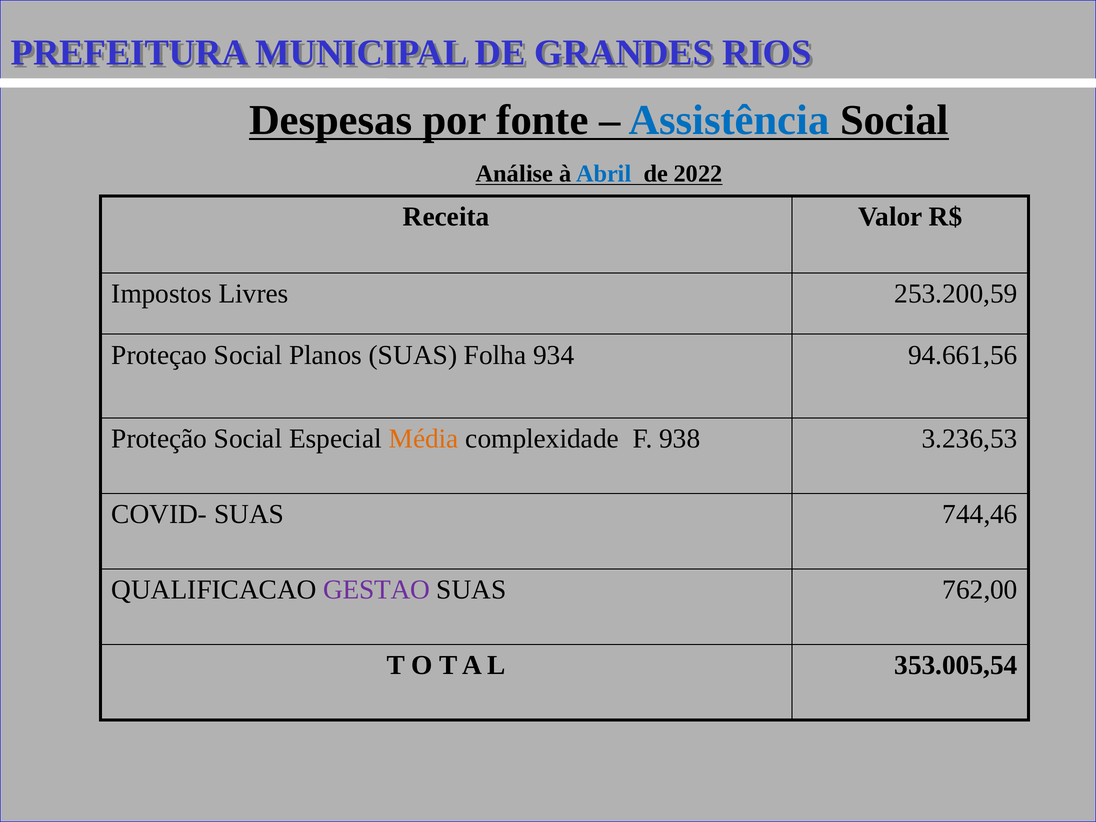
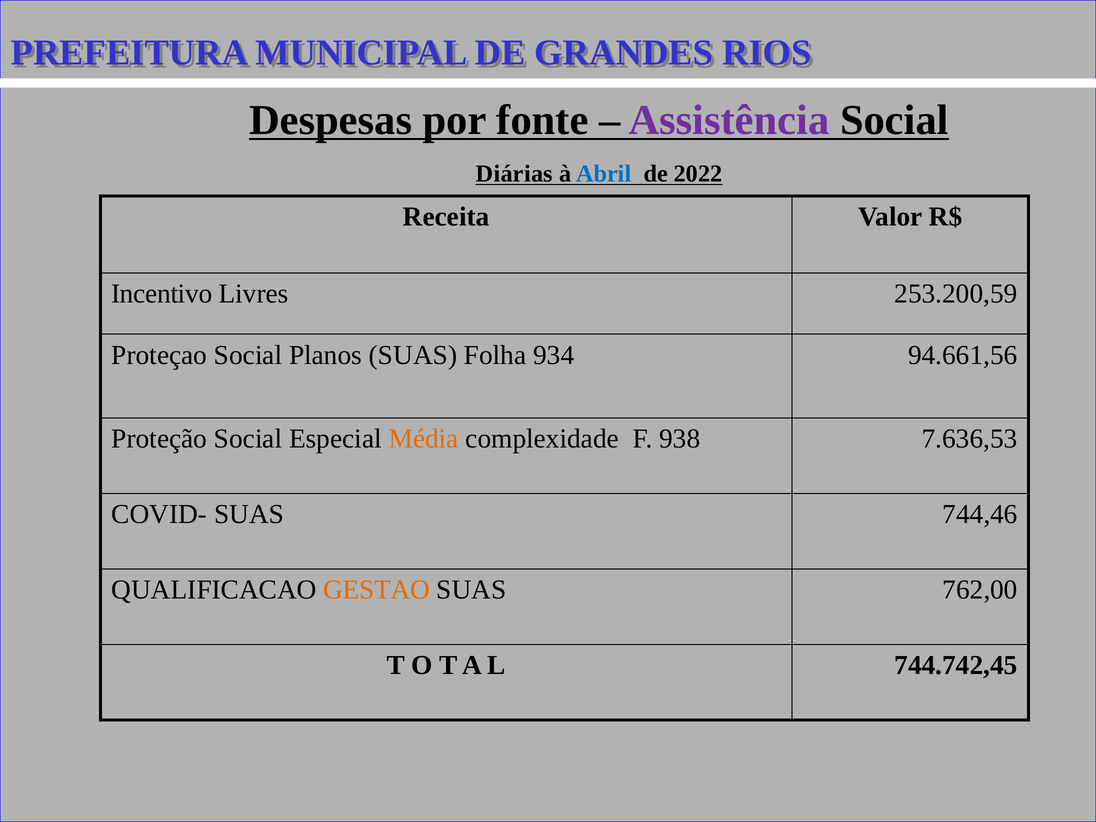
Assistência colour: blue -> purple (729, 120)
Análise: Análise -> Diárias (514, 174)
Impostos: Impostos -> Incentivo (162, 294)
3.236,53: 3.236,53 -> 7.636,53 (970, 439)
GESTAO colour: purple -> orange (377, 590)
353.005,54: 353.005,54 -> 744.742,45 (956, 665)
